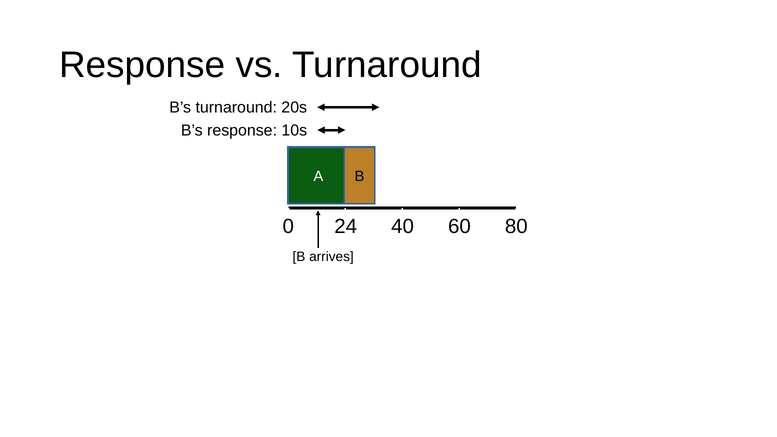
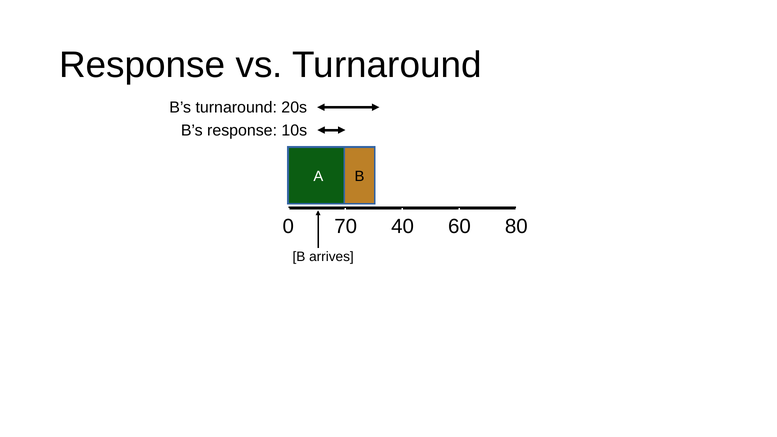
24: 24 -> 70 (346, 227)
